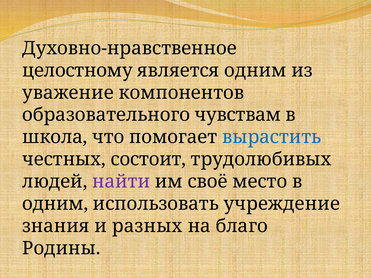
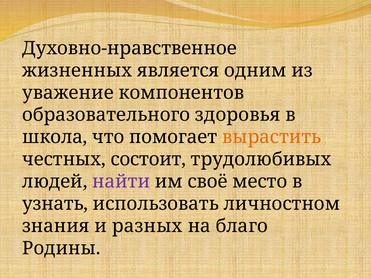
целостному: целостному -> жизненных (77, 70)
чувствам: чувствам -> здоровья (238, 115)
вырастить colour: blue -> orange (272, 137)
одним: одним -> узнать (55, 204)
учреждение: учреждение -> личностном (282, 204)
